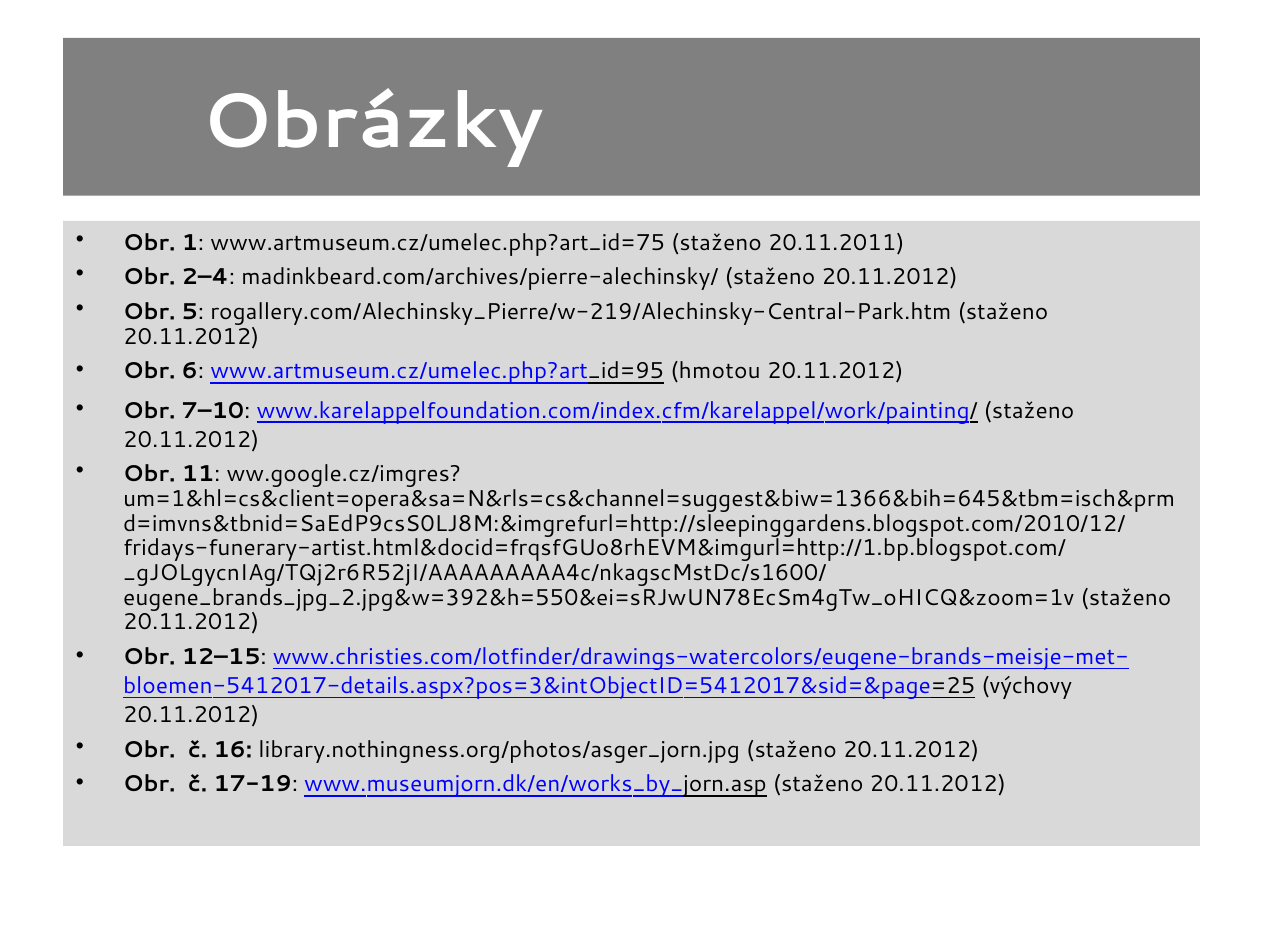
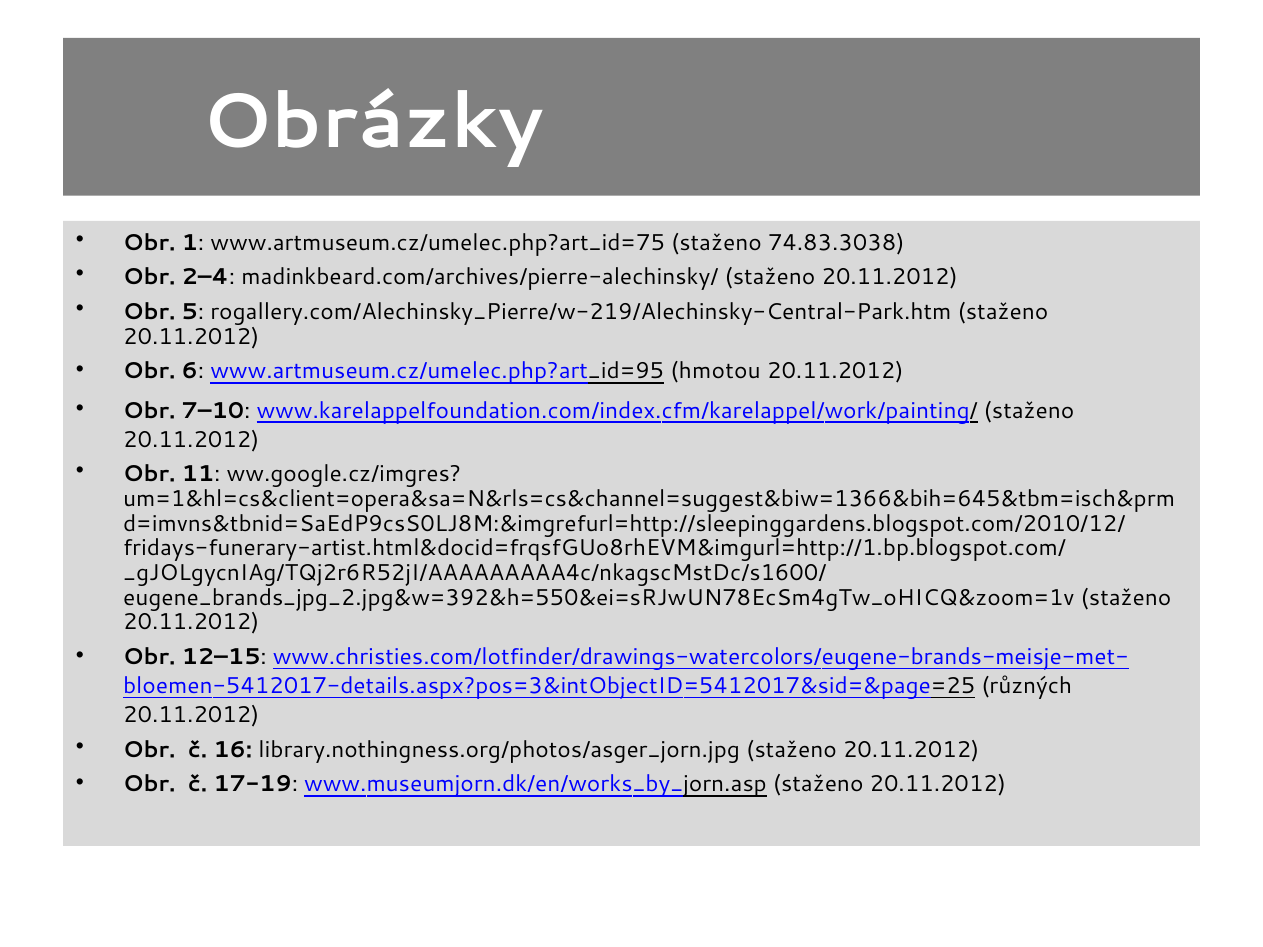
20.11.2011: 20.11.2011 -> 74.83.3038 (836, 243)
výchovy: výchovy -> různých (1027, 686)
